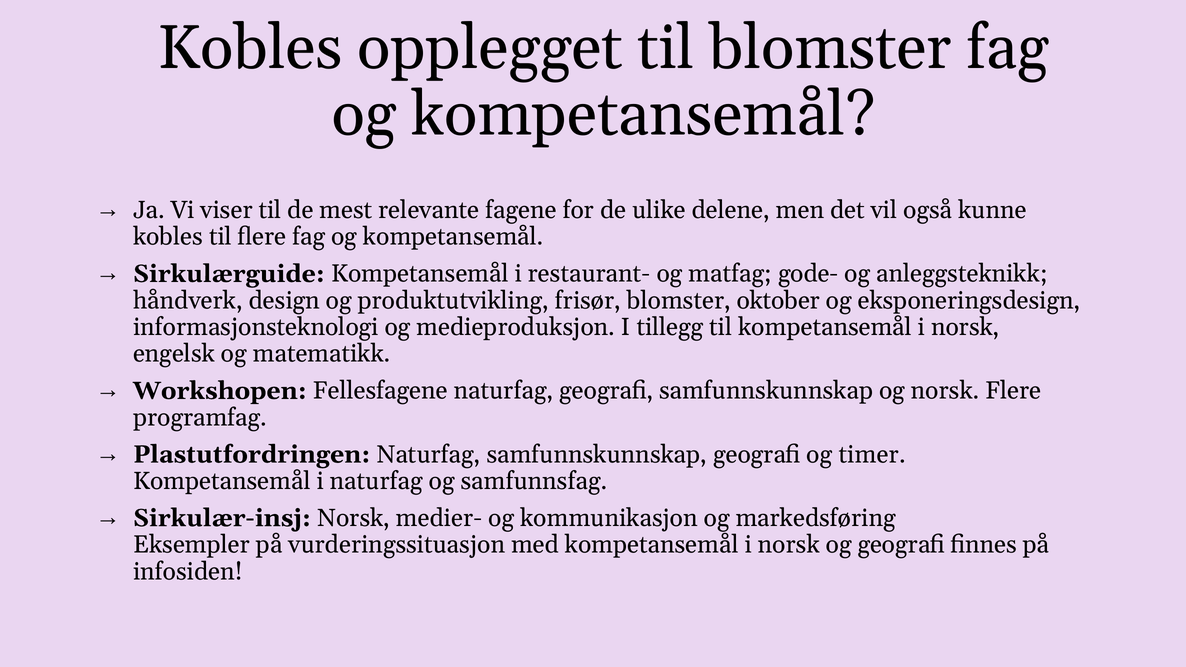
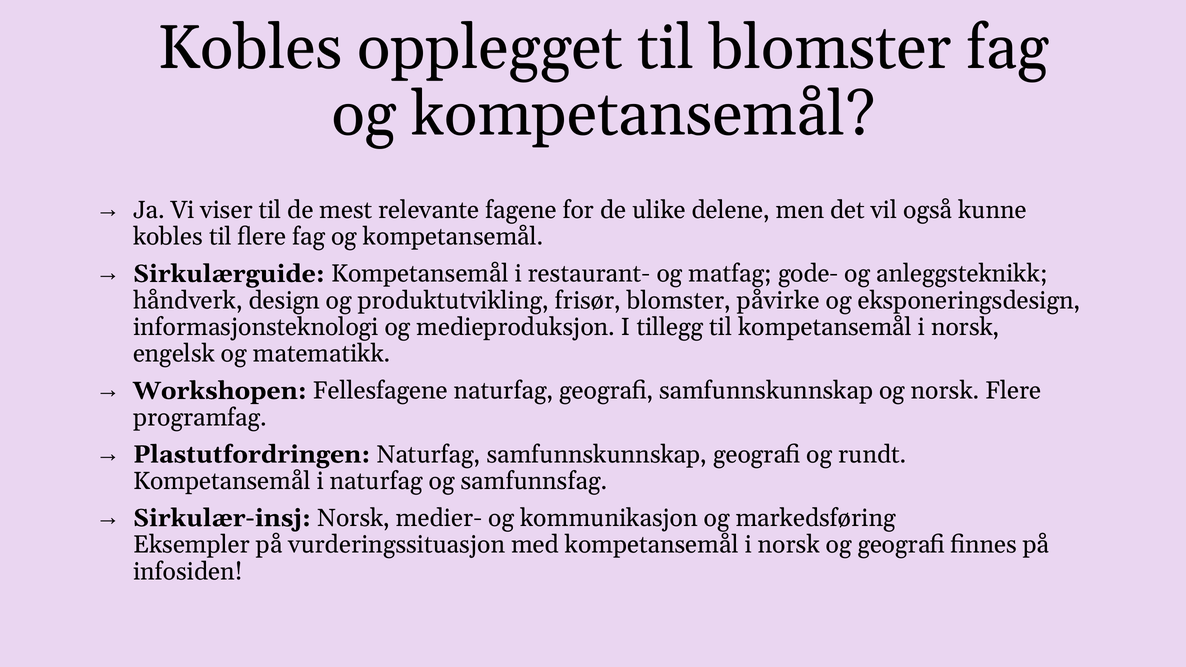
oktober: oktober -> påvirke (778, 301)
timer: timer -> rundt (872, 454)
